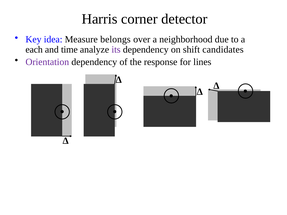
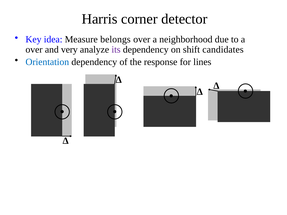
each: each -> over (34, 50)
time: time -> very (69, 50)
Orientation colour: purple -> blue (47, 62)
